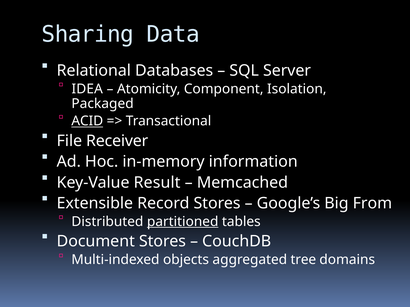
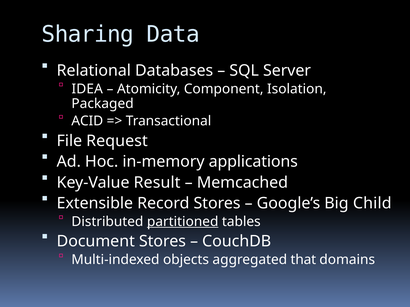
ACID underline: present -> none (87, 121)
Receiver: Receiver -> Request (117, 141)
information: information -> applications (253, 162)
From: From -> Child (372, 204)
tree: tree -> that (303, 260)
